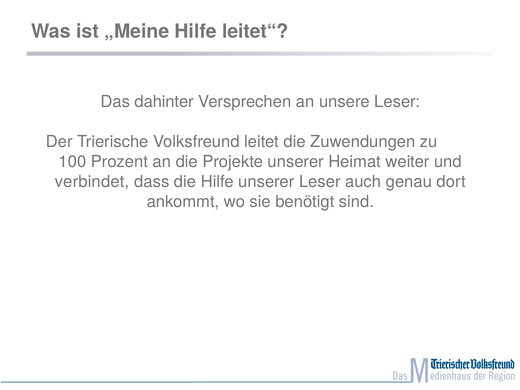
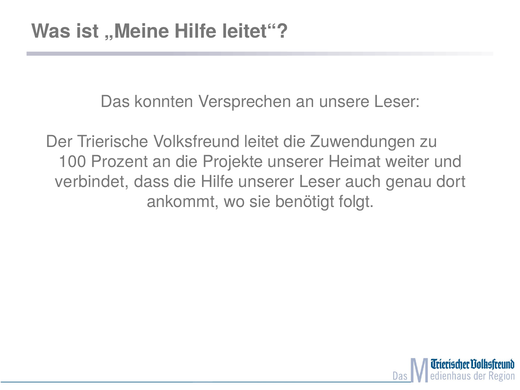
dahinter: dahinter -> konnten (164, 102)
sind: sind -> folgt (357, 202)
